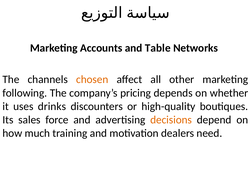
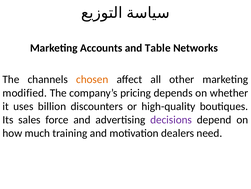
following: following -> modified (25, 93)
drinks: drinks -> billion (52, 106)
decisions colour: orange -> purple (171, 119)
